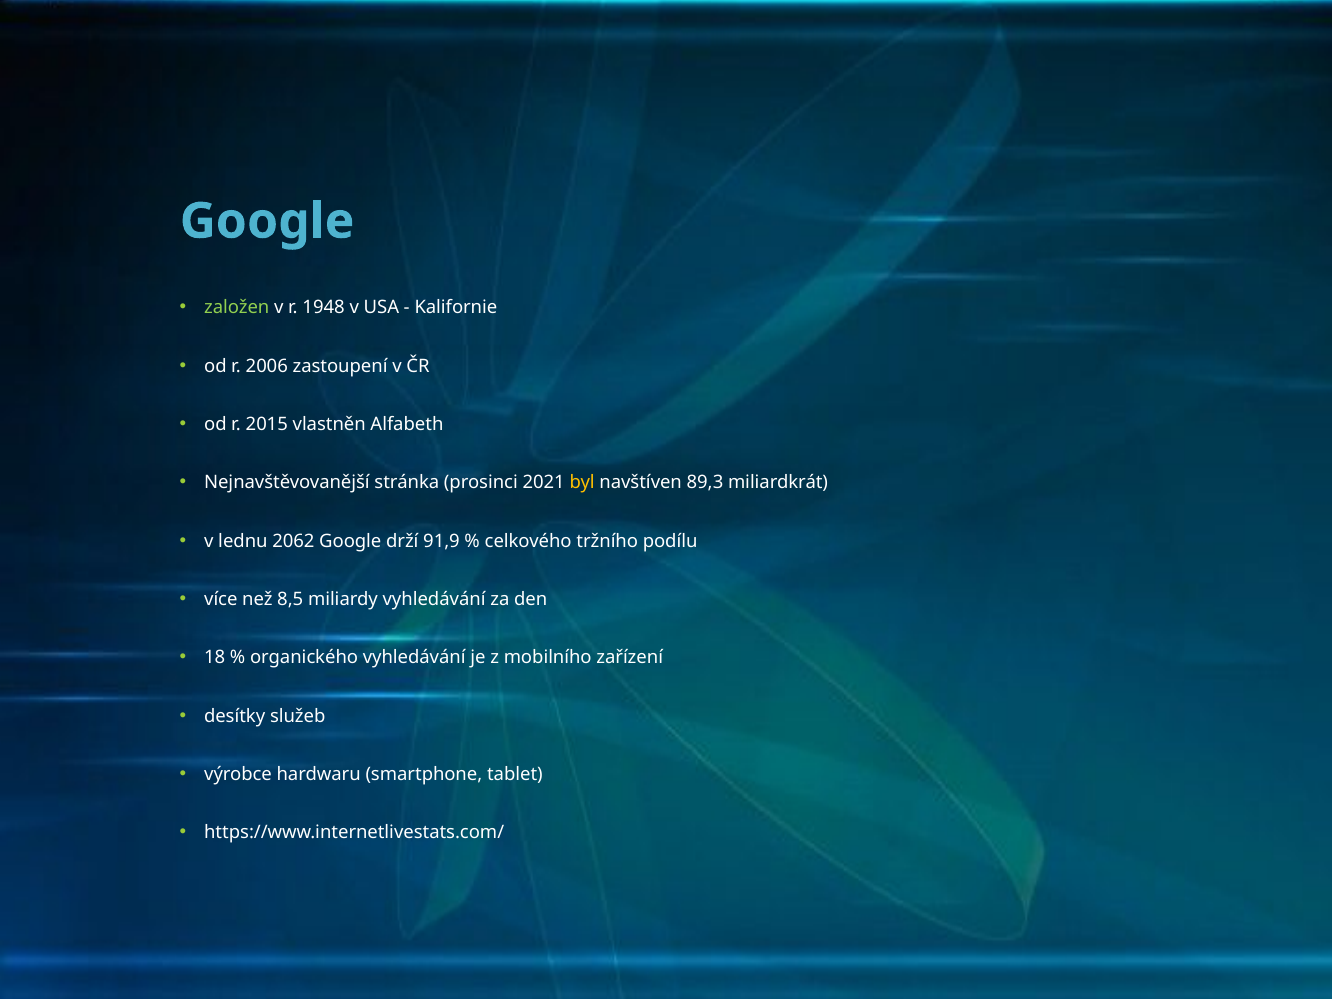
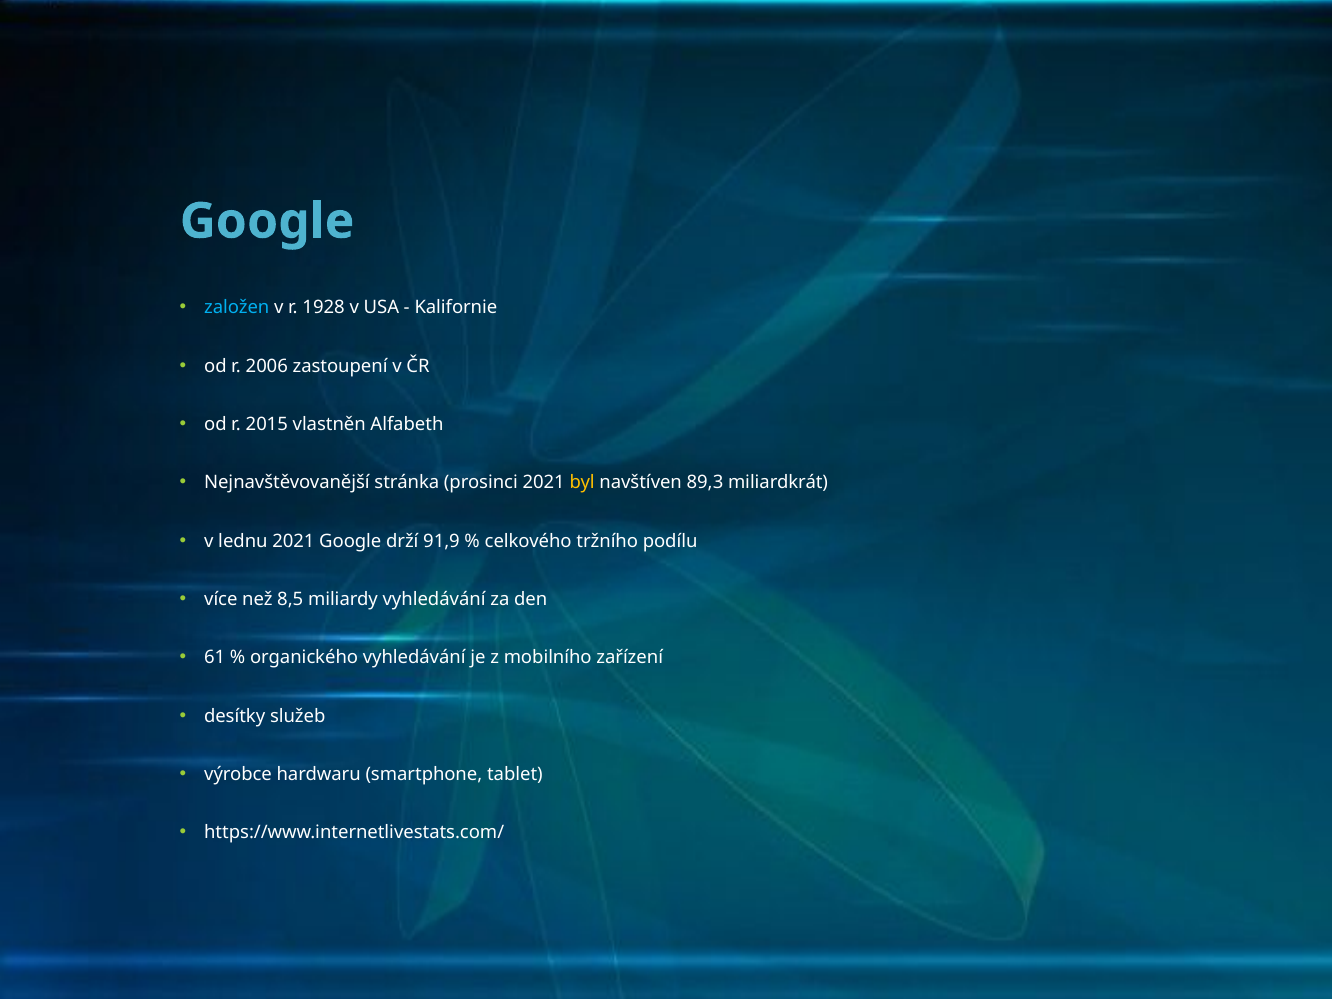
založen colour: light green -> light blue (237, 308)
1948: 1948 -> 1928 (324, 308)
lednu 2062: 2062 -> 2021 (293, 541)
18: 18 -> 61 (215, 658)
